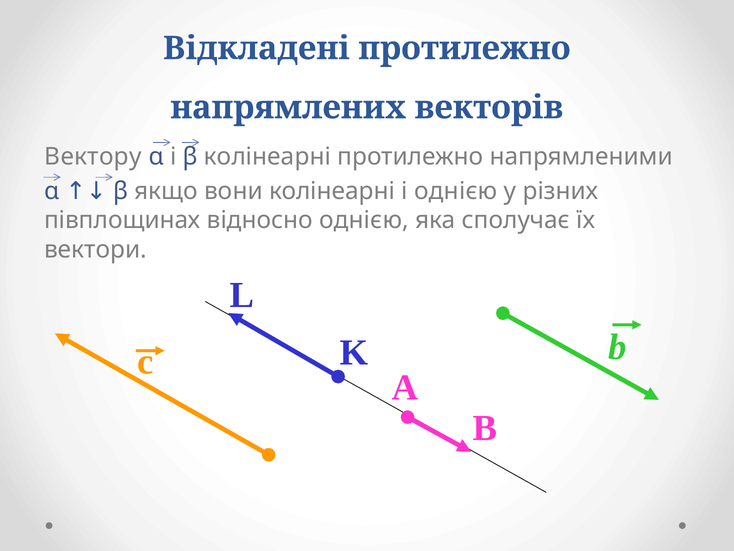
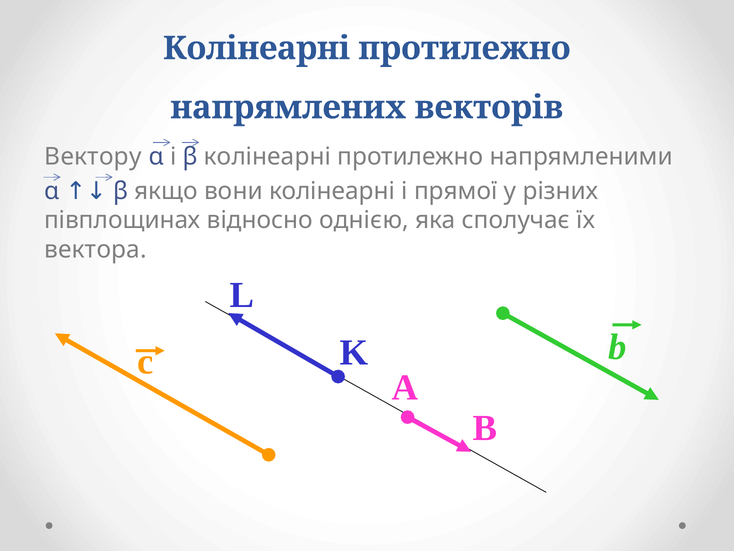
Відкладені: Відкладені -> Колінеарні (257, 48)
і однією: однією -> прямої (456, 191)
вектори: вектори -> вектора (95, 250)
